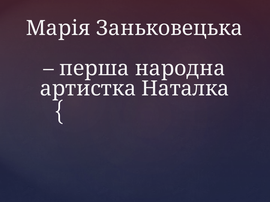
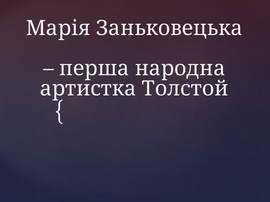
Наталка: Наталка -> Толстой (185, 89)
